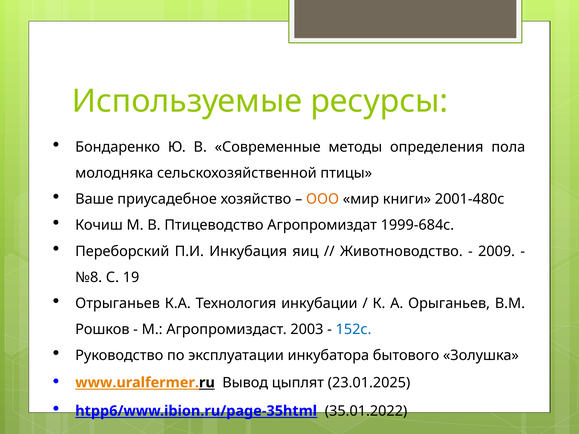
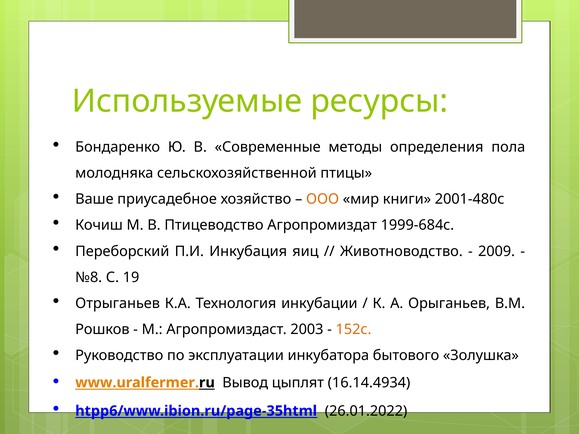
152с colour: blue -> orange (354, 330)
23.01.2025: 23.01.2025 -> 16.14.4934 (369, 383)
35.01.2022: 35.01.2022 -> 26.01.2022 (366, 411)
